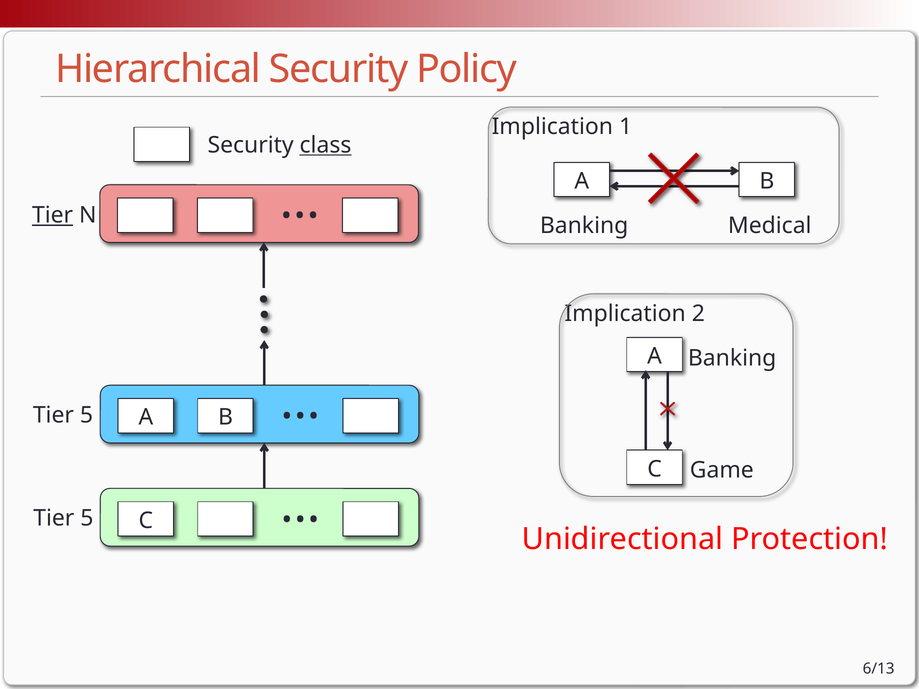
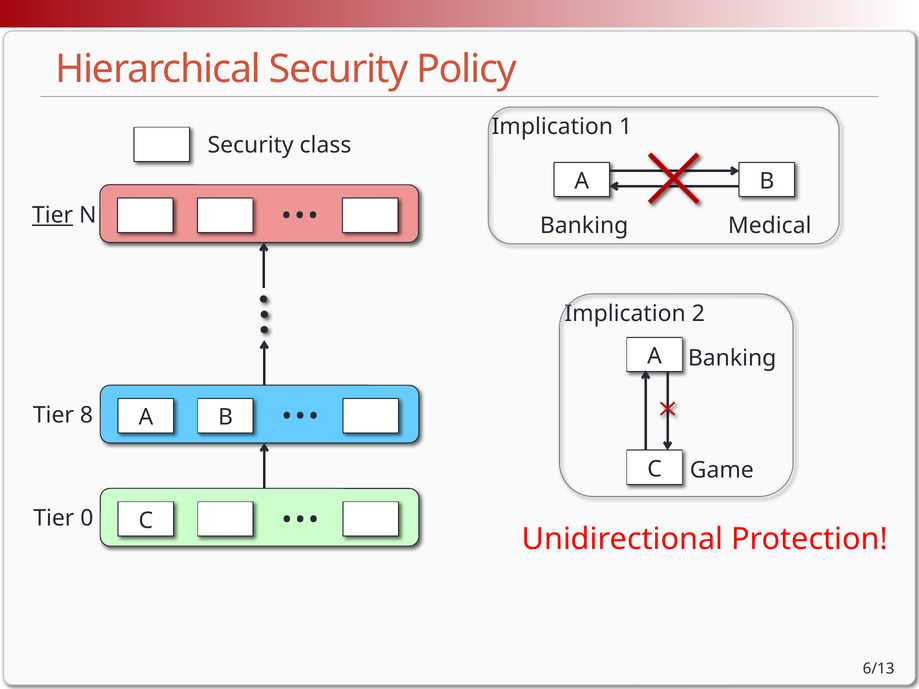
class underline: present -> none (326, 145)
5: 5 -> 8 (86, 415)
5: 5 -> 0 (87, 518)
